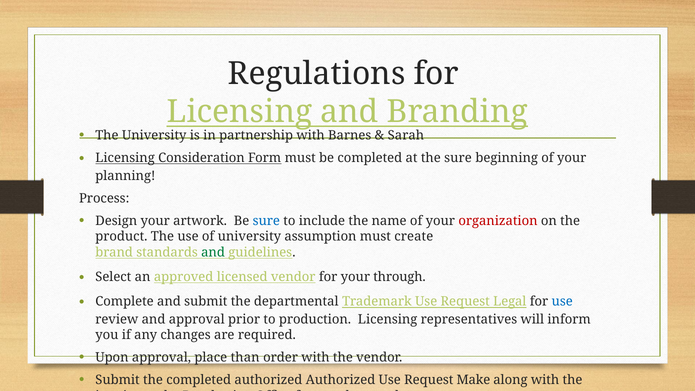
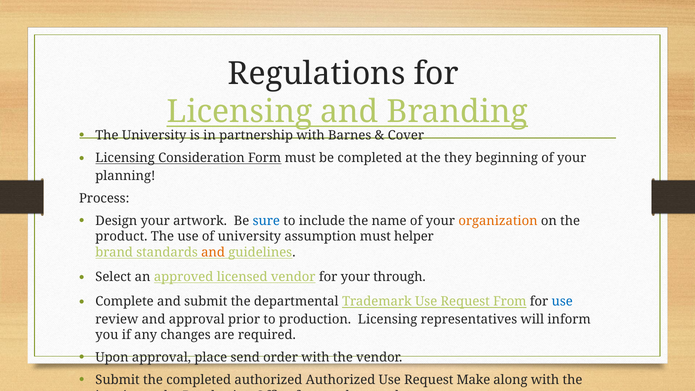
Sarah: Sarah -> Cover (406, 135)
the sure: sure -> they (458, 158)
organization colour: red -> orange (498, 221)
create: create -> helper (414, 237)
and colour: green -> orange (213, 252)
Legal: Legal -> From (510, 302)
than: than -> send (245, 357)
